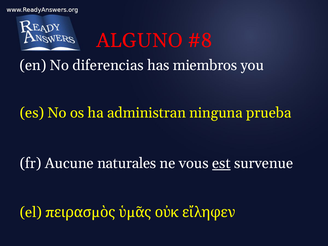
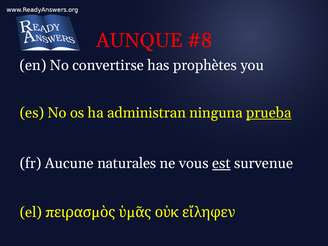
ALGUNO: ALGUNO -> AUNQUE (140, 40)
diferencias: diferencias -> convertirse (108, 65)
miembros: miembros -> prophètes (205, 65)
prueba underline: none -> present (269, 113)
